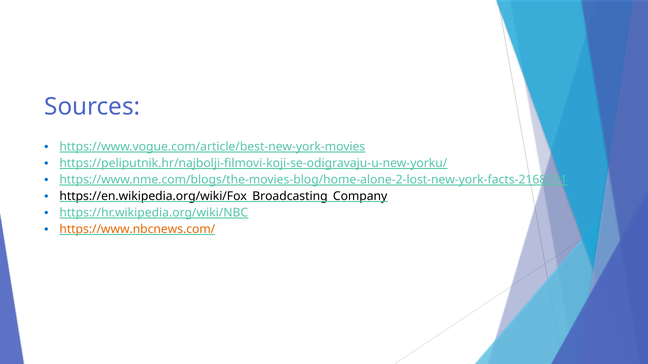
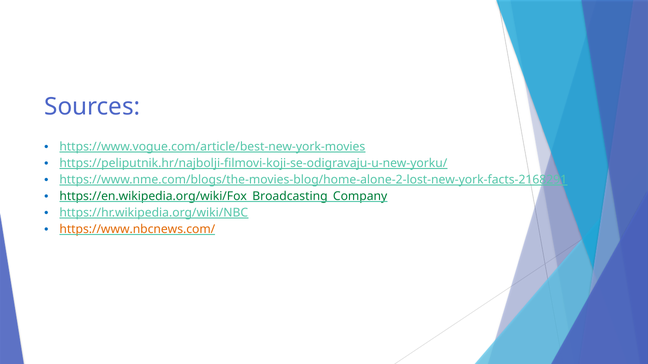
https://en.wikipedia.org/wiki/Fox_Broadcasting_Company colour: black -> green (223, 196)
